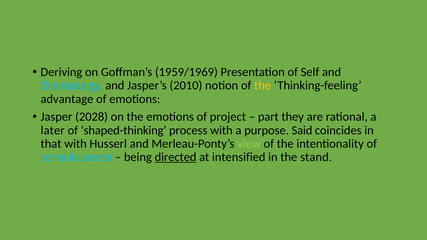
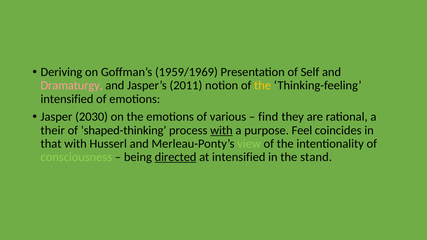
Dramaturgy colour: light blue -> pink (72, 86)
2010: 2010 -> 2011 (186, 86)
advantage: advantage -> intensified (67, 99)
2028: 2028 -> 2030 (92, 117)
project: project -> various (228, 117)
part: part -> find (268, 117)
later: later -> their (53, 130)
with underline: none -> present (221, 130)
Said: Said -> Feel (302, 130)
consciousness colour: light blue -> light green (76, 157)
